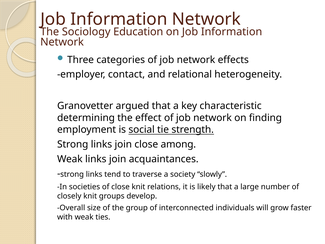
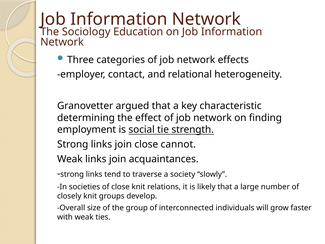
among: among -> cannot (178, 144)
